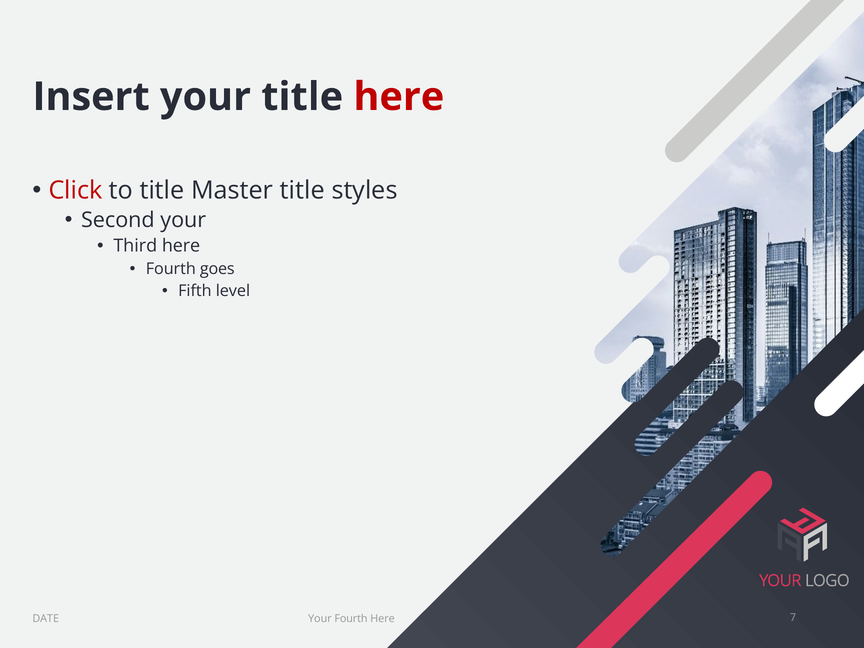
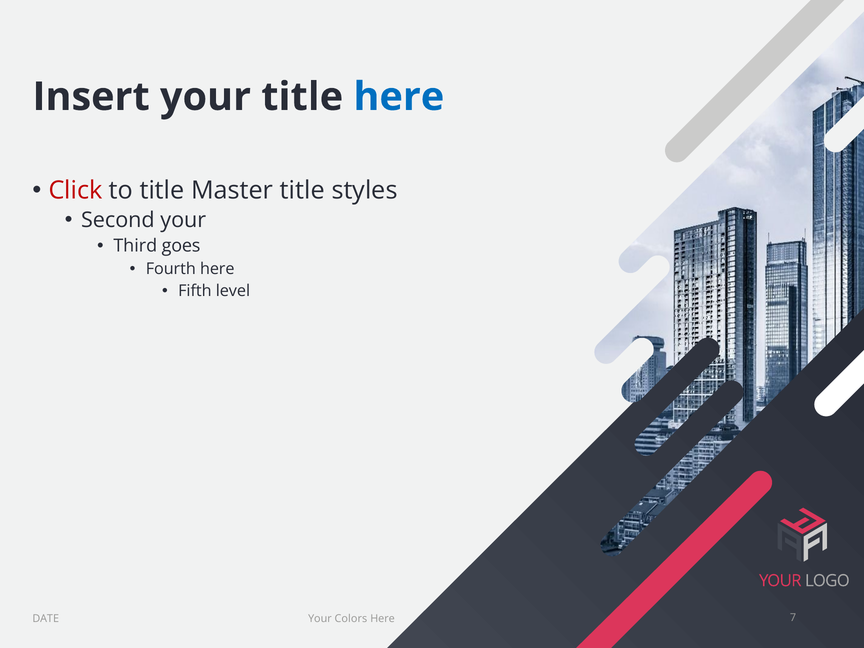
here colour: red -> blue (399, 97)
Third here: here -> goes (181, 246)
Fourth goes: goes -> here (217, 269)
Your Fourth: Fourth -> Colors (351, 619)
